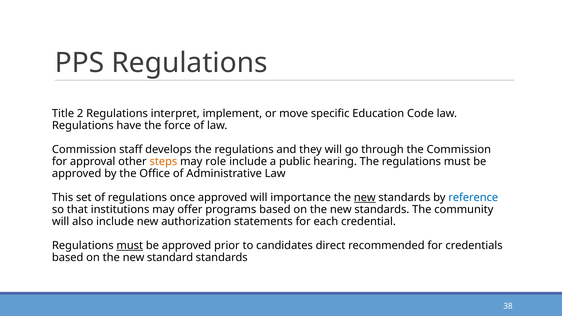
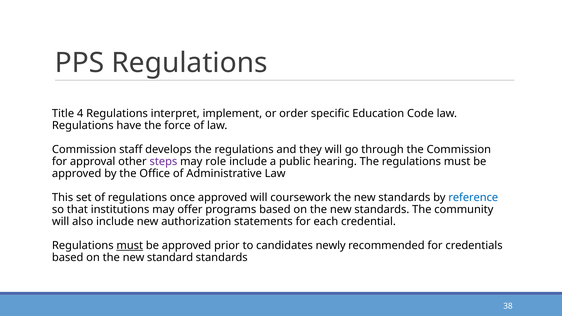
2: 2 -> 4 (80, 113)
move: move -> order (294, 113)
steps colour: orange -> purple (163, 162)
importance: importance -> coursework (301, 198)
new underline: present -> none (365, 198)
direct: direct -> newly (331, 246)
